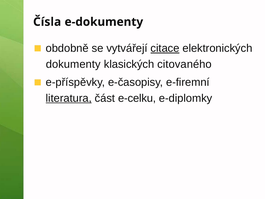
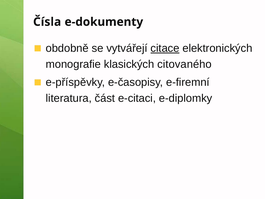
dokumenty: dokumenty -> monografie (73, 64)
literatura underline: present -> none (69, 98)
e-celku: e-celku -> e-citaci (137, 98)
